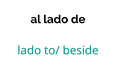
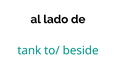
lado: lado -> tank (29, 51)
